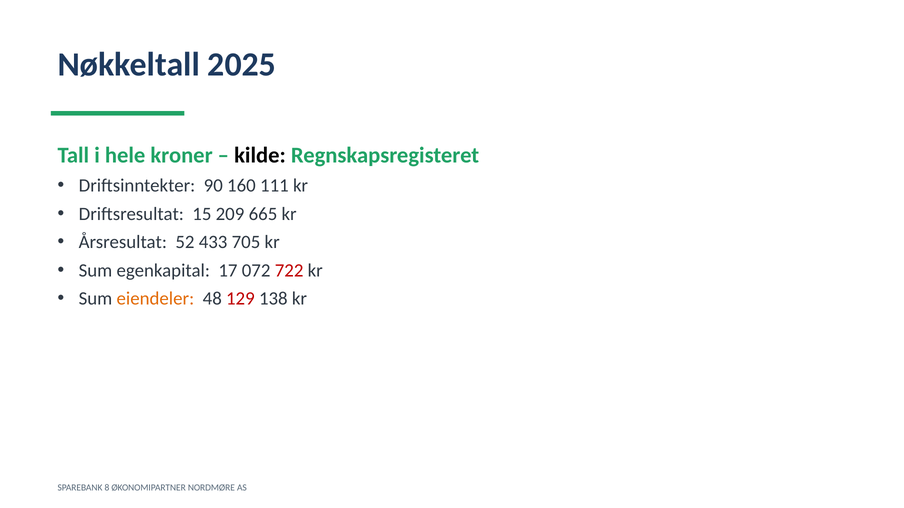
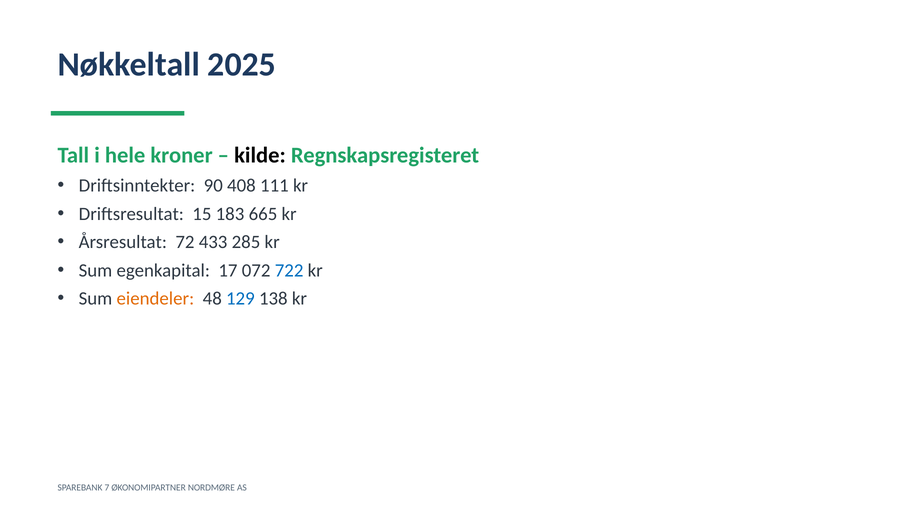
160: 160 -> 408 (241, 186)
209: 209 -> 183 (230, 214)
52: 52 -> 72 (185, 242)
705: 705 -> 285 (246, 242)
722 colour: red -> blue (289, 271)
129 colour: red -> blue (240, 299)
8: 8 -> 7 (107, 488)
